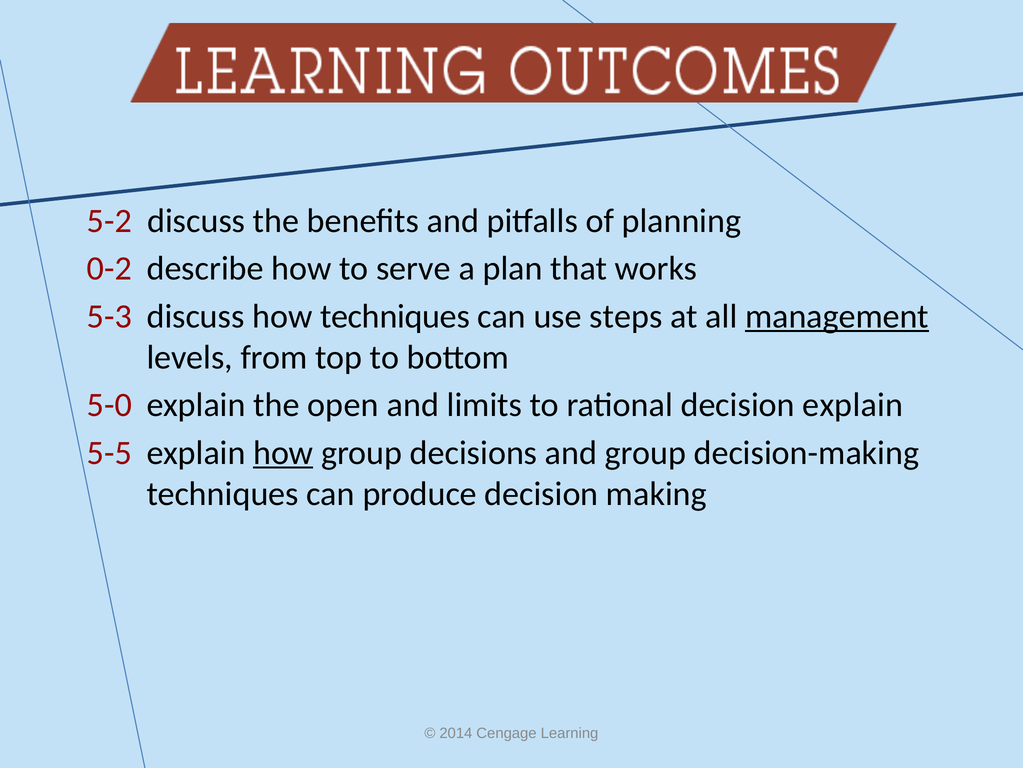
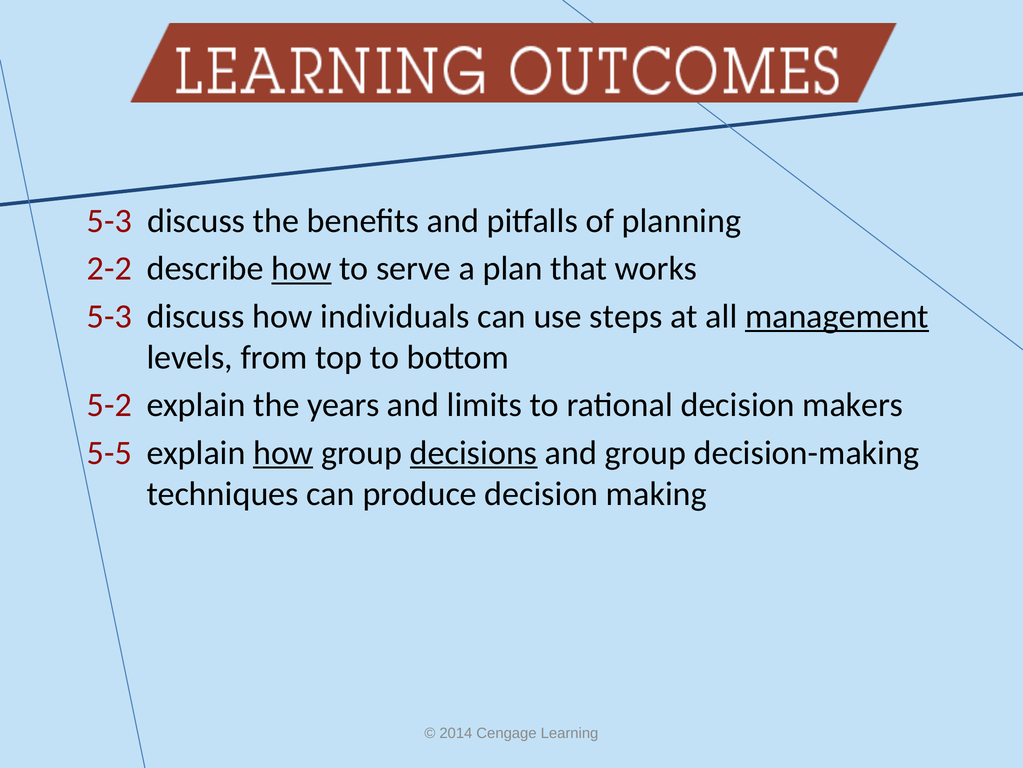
5-2: 5-2 -> 5-3 (109, 221)
0-2: 0-2 -> 2-2 (109, 268)
how underline: none -> present (301, 268)
how techniques: techniques -> individuals (395, 316)
5-0: 5-0 -> 5-2 (109, 405)
open: open -> years (343, 405)
decision explain: explain -> makers (853, 405)
decisions underline: none -> present (474, 453)
